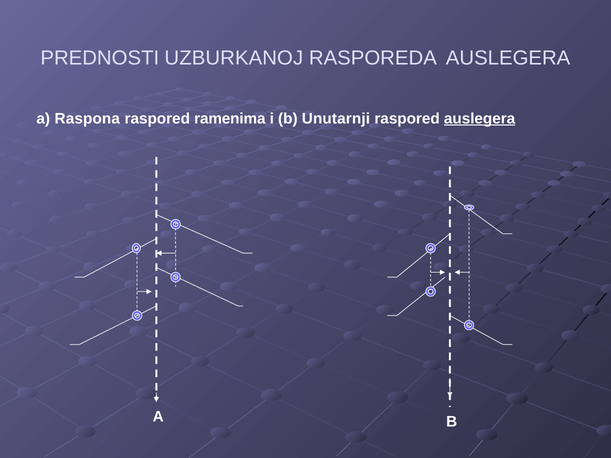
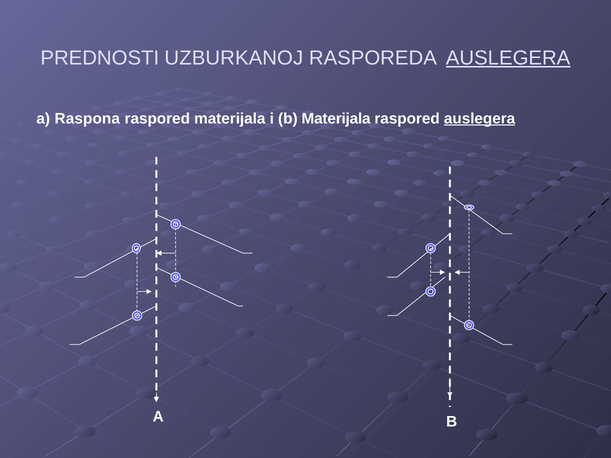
AUSLEGERA underline: none -> present (508, 58)
raspored ramenima: ramenima -> materijala (230, 119)
b Unutarnji: Unutarnji -> Materijala (336, 119)
